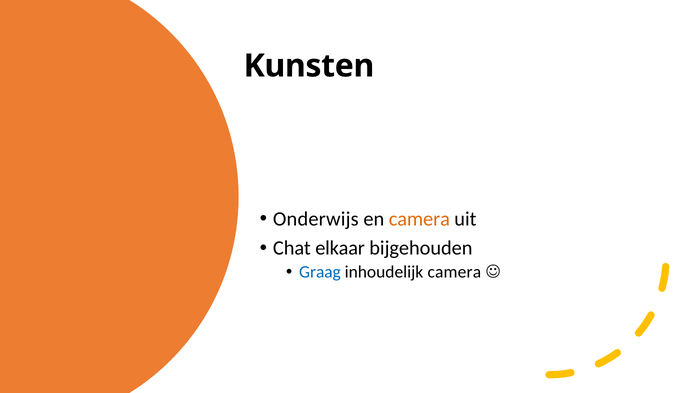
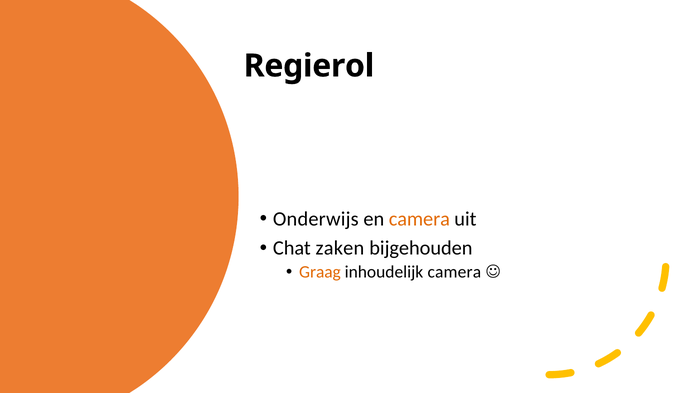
Kunsten: Kunsten -> Regierol (309, 66)
elkaar: elkaar -> zaken (340, 248)
Graag colour: blue -> orange (320, 272)
